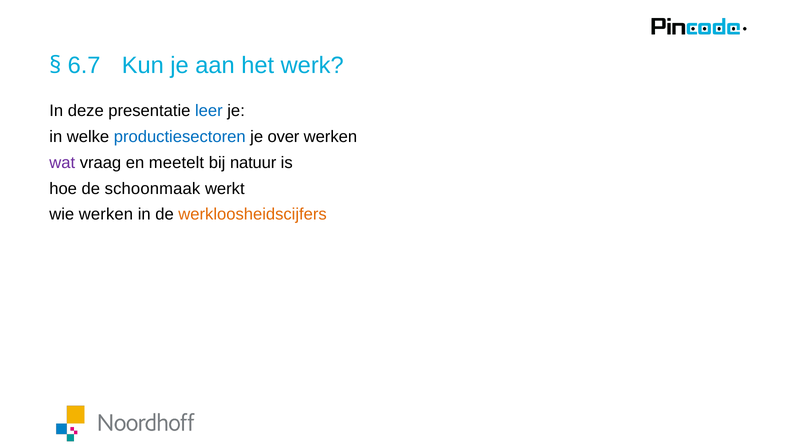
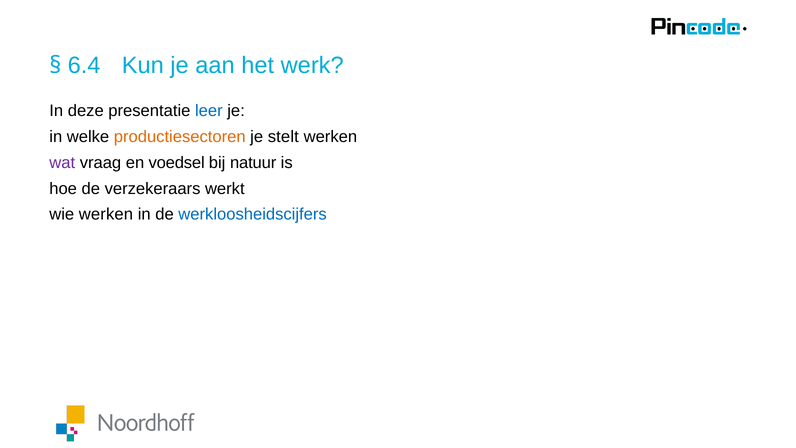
6.7: 6.7 -> 6.4 (84, 65)
productiesectoren colour: blue -> orange (180, 137)
over: over -> stelt (283, 137)
meetelt: meetelt -> voedsel (177, 163)
schoonmaak: schoonmaak -> verzekeraars (153, 188)
werkloosheidscijfers colour: orange -> blue (253, 214)
